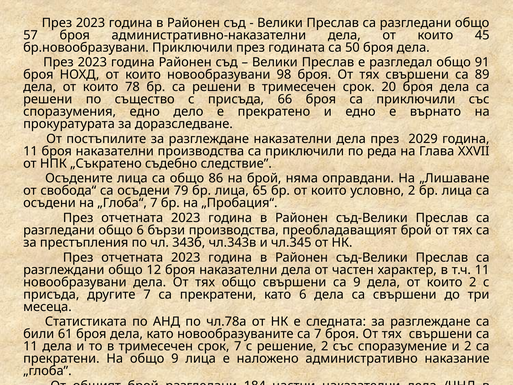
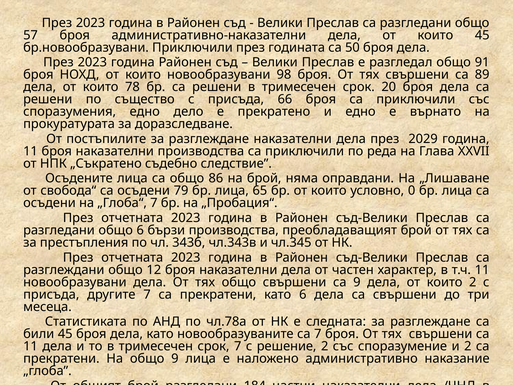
условно 2: 2 -> 0 (412, 191)
били 61: 61 -> 45 (65, 334)
